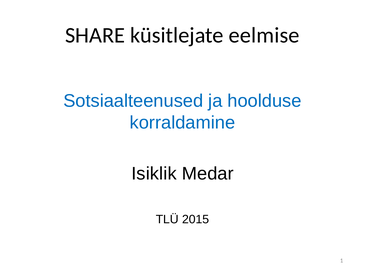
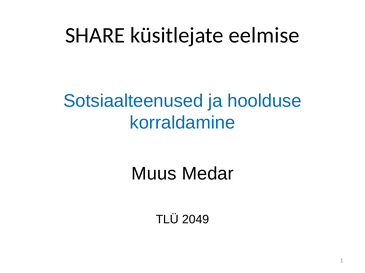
Isiklik: Isiklik -> Muus (154, 174)
2015: 2015 -> 2049 (196, 220)
